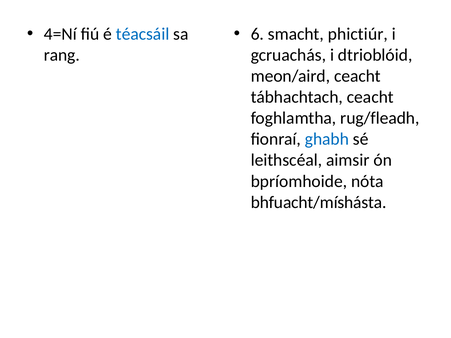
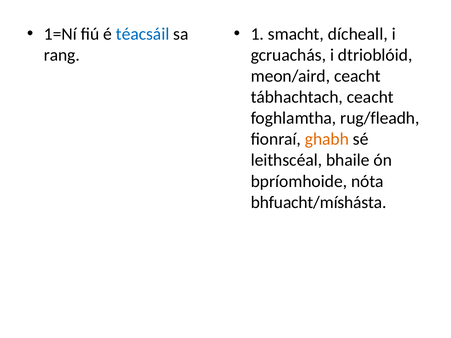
4=Ní: 4=Ní -> 1=Ní (60, 34)
6: 6 -> 1 (257, 34)
phictiúr: phictiúr -> dícheall (358, 34)
ghabh colour: blue -> orange (327, 139)
aimsir: aimsir -> bhaile (348, 160)
